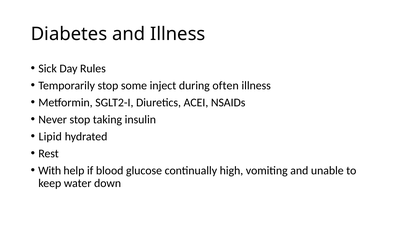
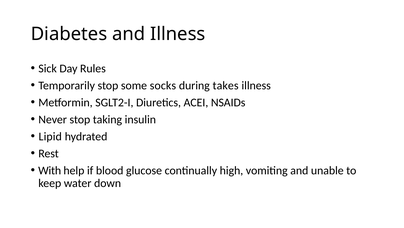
inject: inject -> socks (163, 85)
often: often -> takes (226, 85)
